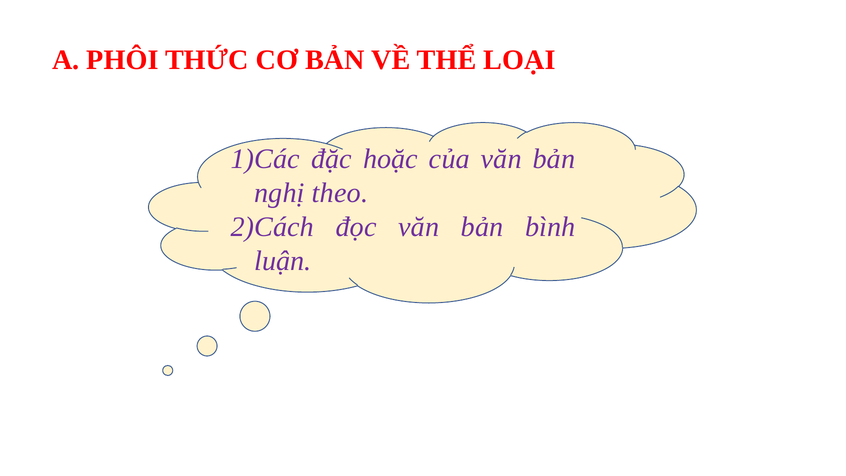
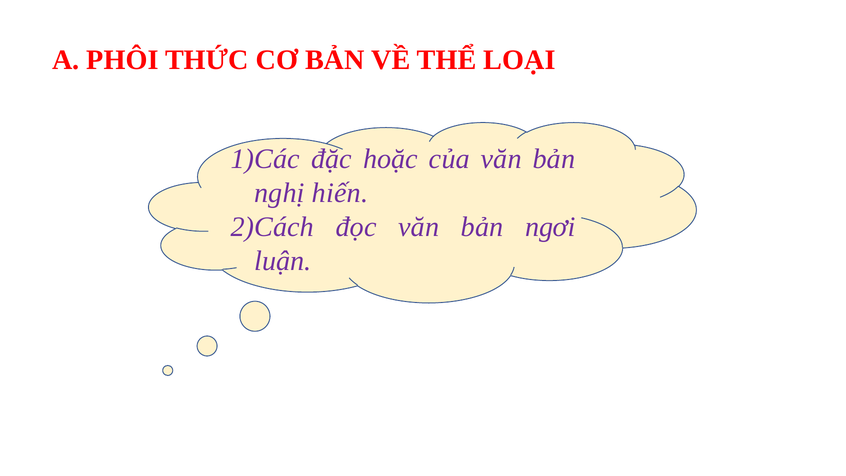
theo: theo -> hiến (340, 193)
bình: bình -> ngơi (550, 227)
